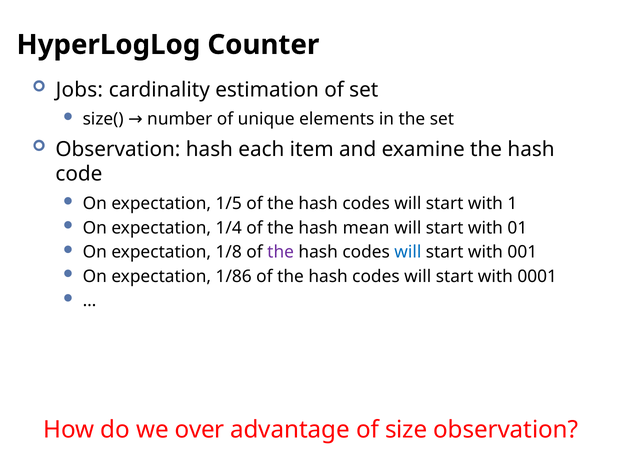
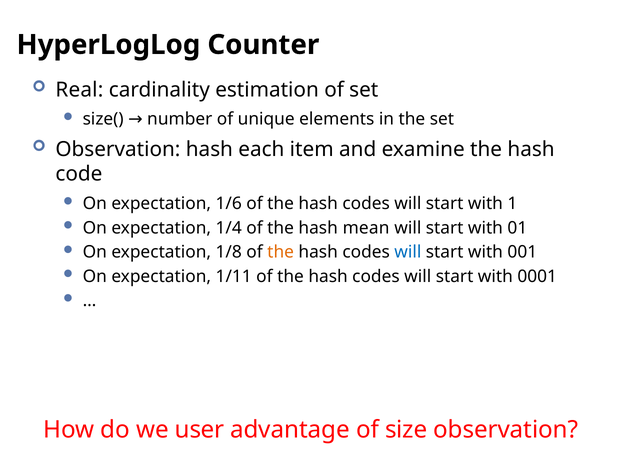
Jobs: Jobs -> Real (79, 90)
1/5: 1/5 -> 1/6 (229, 203)
the colour: purple -> orange (281, 252)
1/86: 1/86 -> 1/11 (234, 276)
over: over -> user (200, 429)
